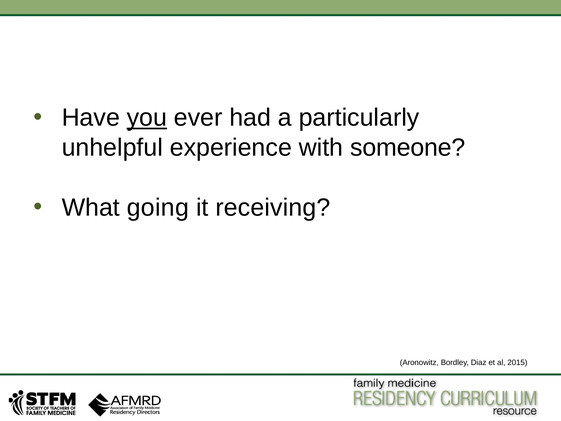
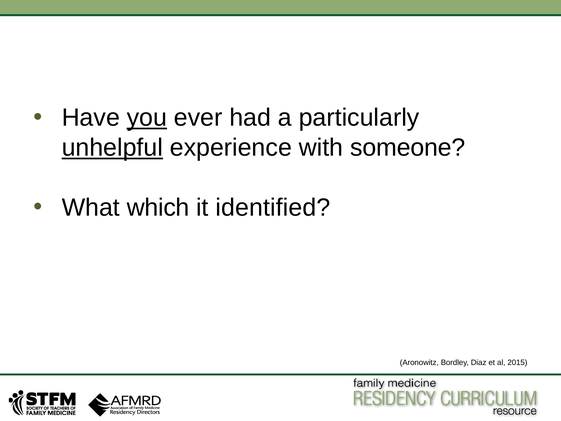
unhelpful underline: none -> present (112, 148)
going: going -> which (158, 207)
receiving: receiving -> identified (273, 207)
